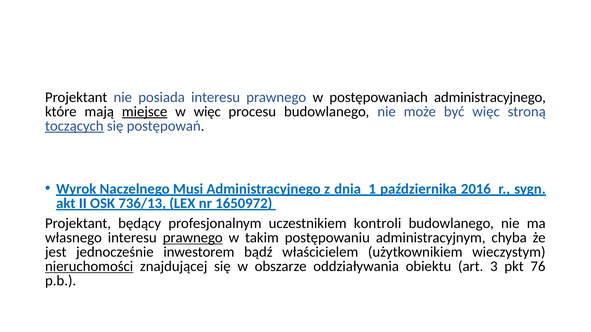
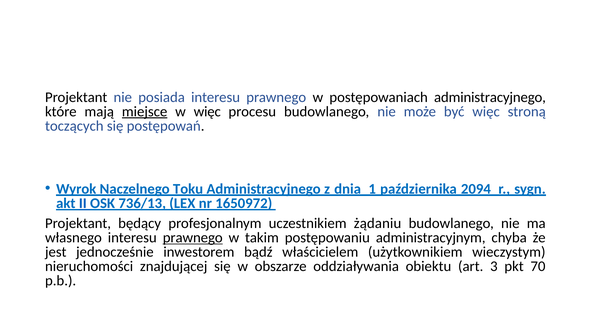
toczących underline: present -> none (74, 126)
Musi: Musi -> Toku (188, 189)
2016: 2016 -> 2094 (476, 189)
kontroli: kontroli -> żądaniu (378, 224)
nieruchomości underline: present -> none (89, 267)
76: 76 -> 70 (538, 267)
